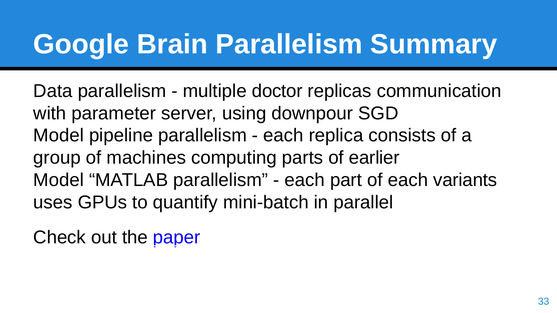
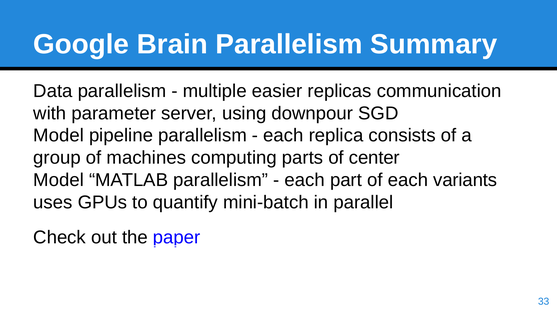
doctor: doctor -> easier (277, 91)
earlier: earlier -> center (374, 158)
